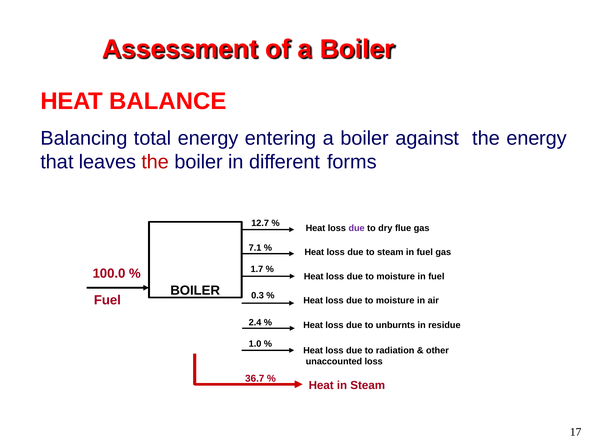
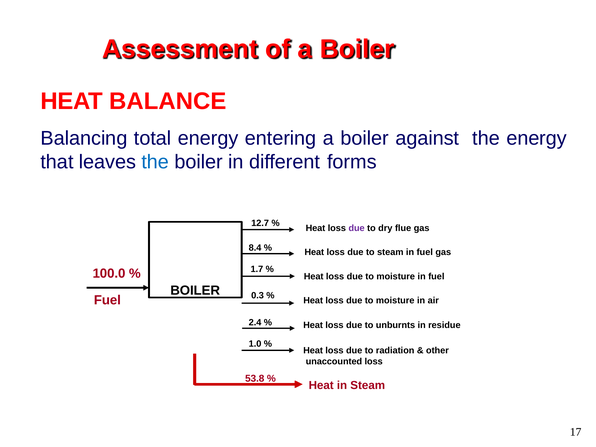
the colour: red -> blue (155, 162)
7.1: 7.1 -> 8.4 (255, 248)
36.7: 36.7 -> 53.8 (255, 378)
